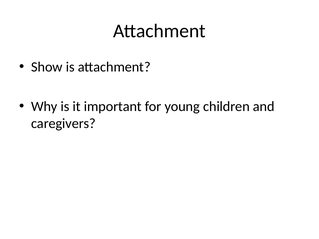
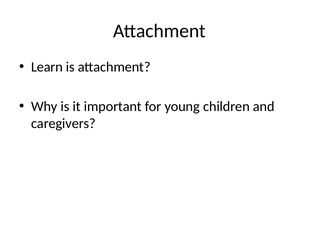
Show: Show -> Learn (47, 67)
